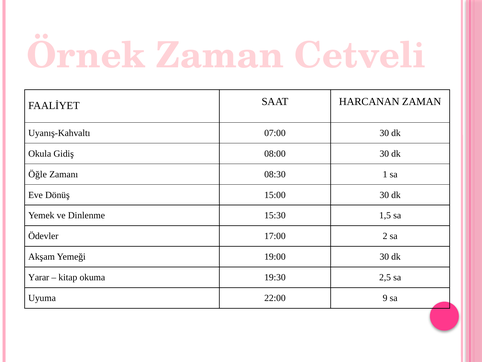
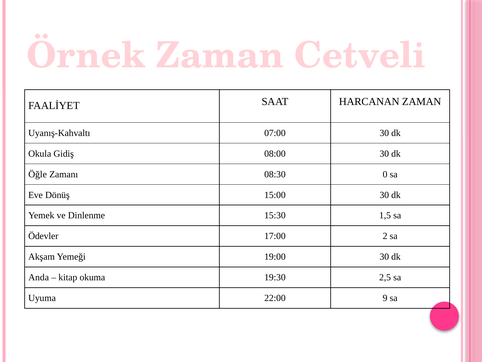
1: 1 -> 0 (385, 174)
Yarar: Yarar -> Anda (39, 277)
